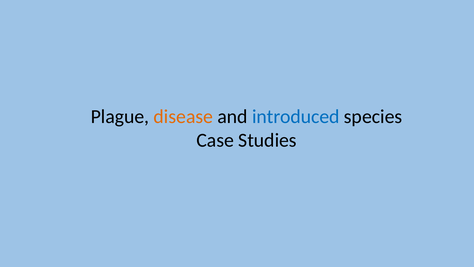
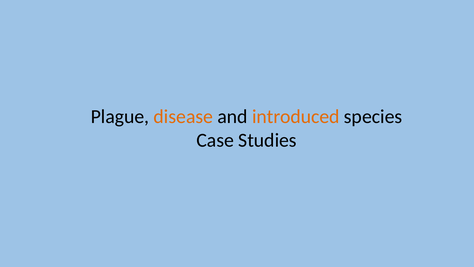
introduced colour: blue -> orange (296, 116)
